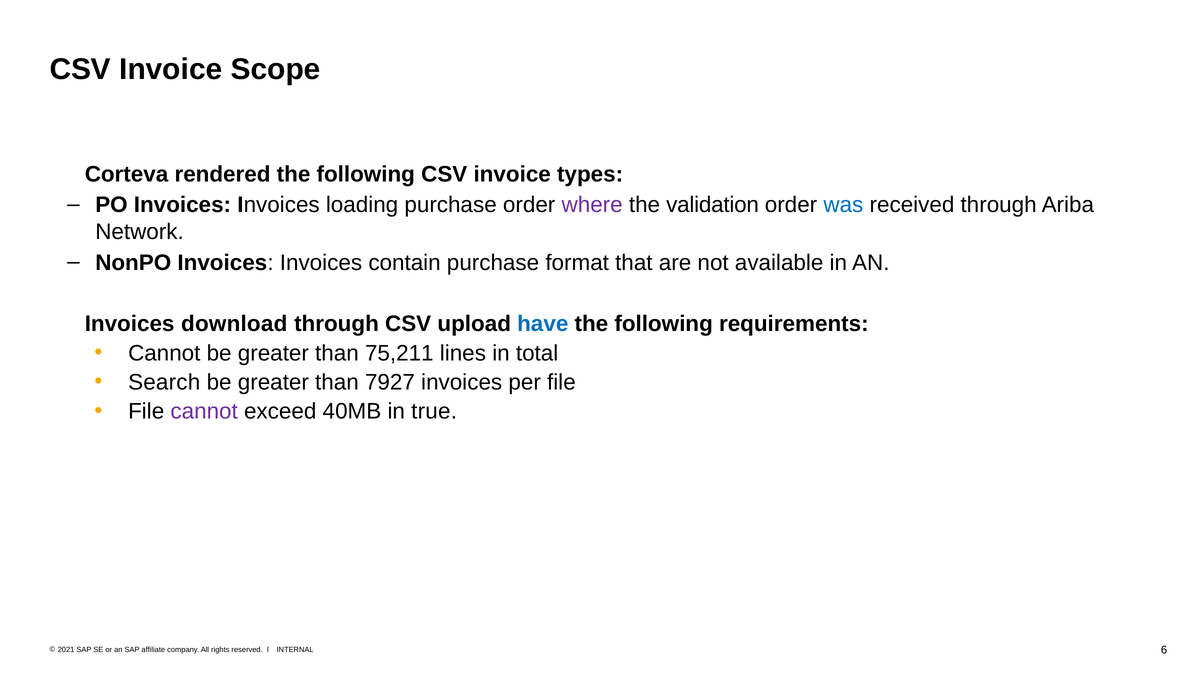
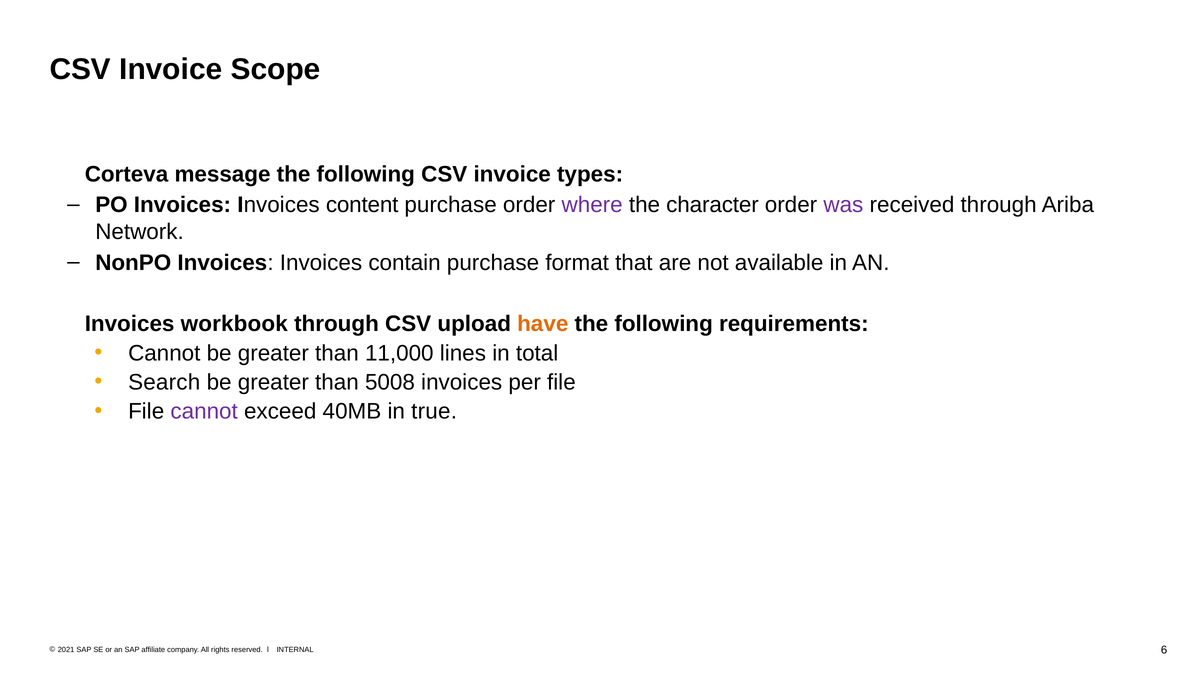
rendered: rendered -> message (223, 174)
loading: loading -> content (362, 205)
validation: validation -> character (713, 205)
was colour: blue -> purple (843, 205)
download: download -> workbook (234, 324)
have colour: blue -> orange (543, 324)
75,211: 75,211 -> 11,000 (399, 353)
7927: 7927 -> 5008 (390, 382)
